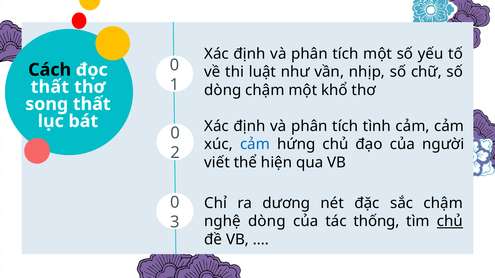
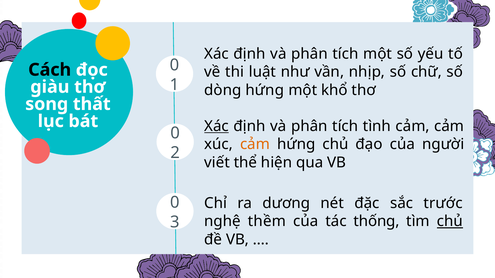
thất: thất -> giàu (50, 87)
dòng chậm: chậm -> hứng (265, 90)
Xác underline: none -> present (217, 126)
cảm colour: blue -> orange (255, 145)
sắc chậm: chậm -> trước (443, 203)
nghệ dòng: dòng -> thềm (267, 222)
